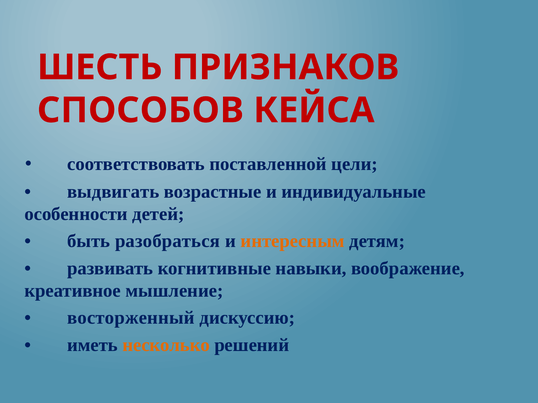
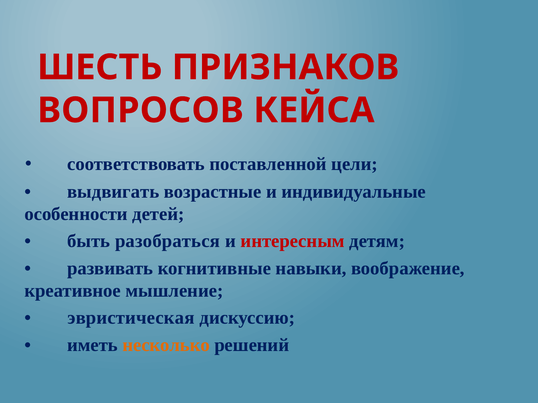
СПОСОБОВ: СПОСОБОВ -> ВОПРОСОВ (140, 111)
интересным colour: orange -> red (293, 241)
восторженный: восторженный -> эвристическая (131, 318)
